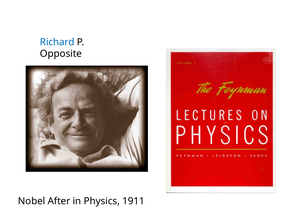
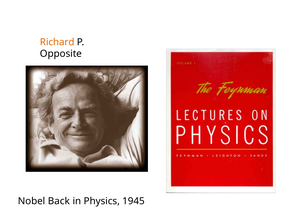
Richard colour: blue -> orange (57, 42)
After: After -> Back (59, 202)
1911: 1911 -> 1945 (134, 202)
